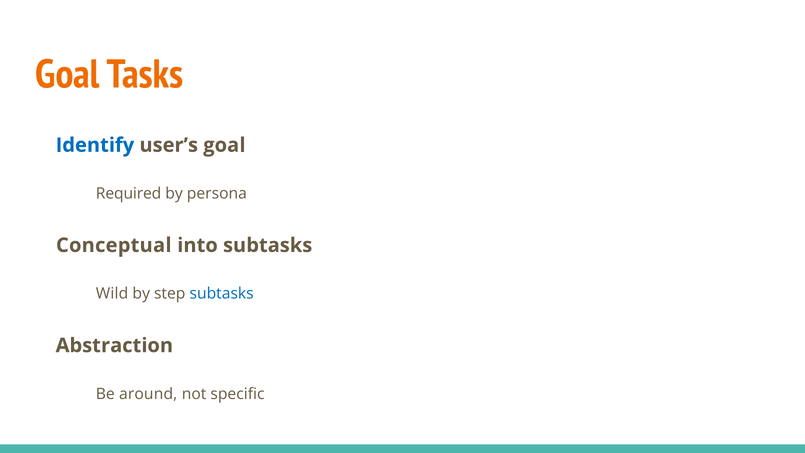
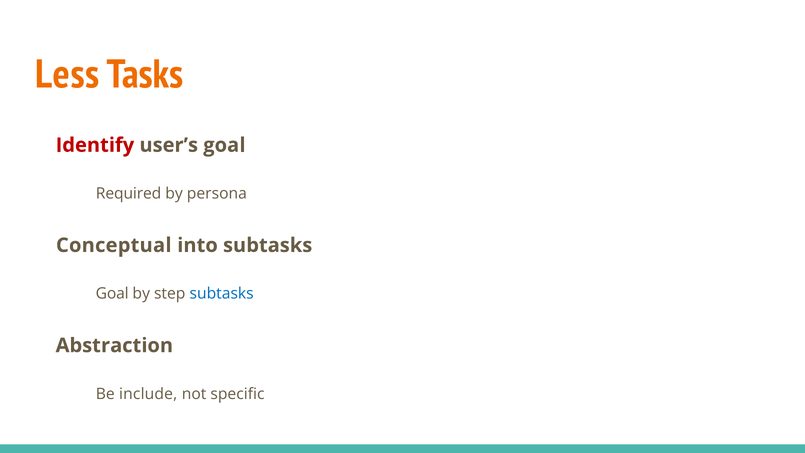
Goal: Goal -> Less (67, 74)
Identify colour: blue -> red (95, 145)
Wild: Wild -> Goal (112, 294)
around: around -> include (148, 394)
